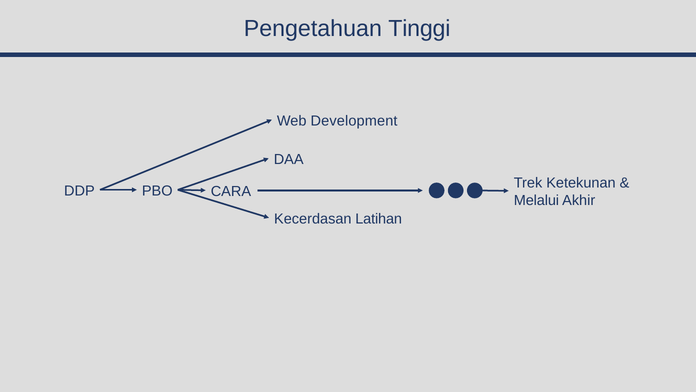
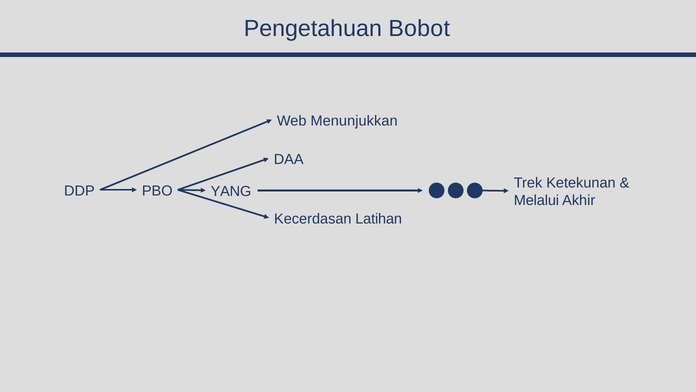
Tinggi: Tinggi -> Bobot (419, 29)
Development: Development -> Menunjukkan (354, 121)
CARA: CARA -> YANG (231, 191)
